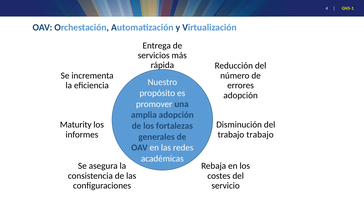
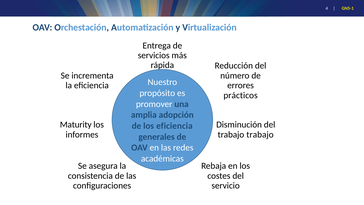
adopción: adopción -> prácticos (241, 95)
los fortalezas: fortalezas -> eficiencia (174, 126)
